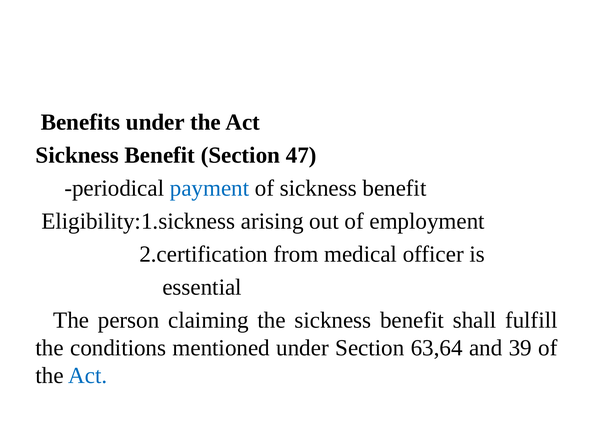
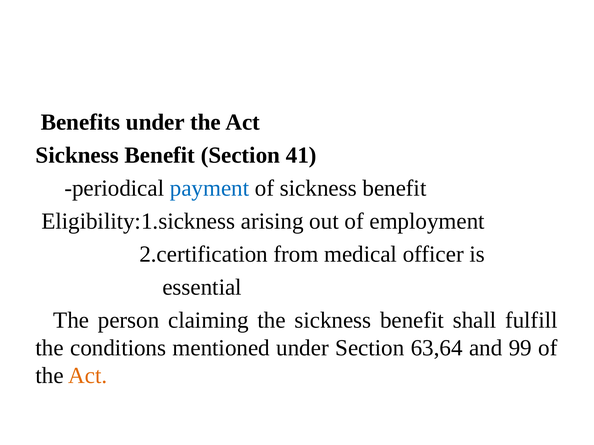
47: 47 -> 41 (301, 155)
39: 39 -> 99 (520, 348)
Act colour: blue -> orange (88, 376)
